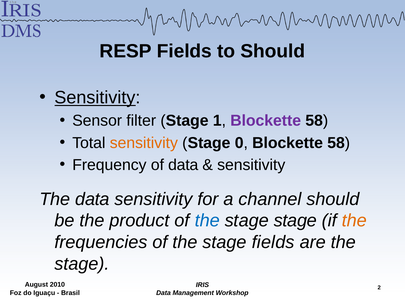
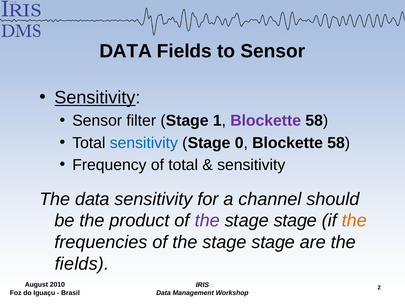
RESP: RESP -> DATA (126, 51)
to Should: Should -> Sensor (273, 51)
sensitivity colour: orange -> blue (144, 143)
of data: data -> total (183, 165)
the colour: blue -> purple (207, 221)
fields: fields -> stage (273, 242)
stage: stage -> fields (82, 264)
